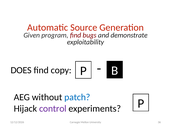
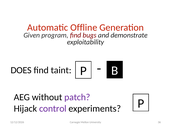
Source: Source -> Offline (84, 28)
copy: copy -> taint (61, 70)
patch colour: blue -> purple (77, 97)
